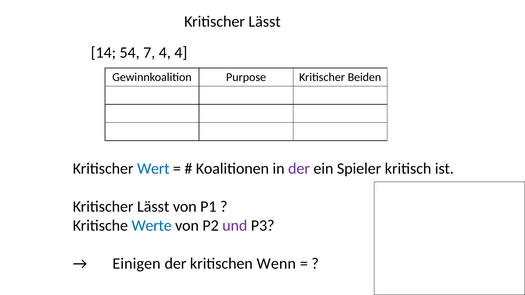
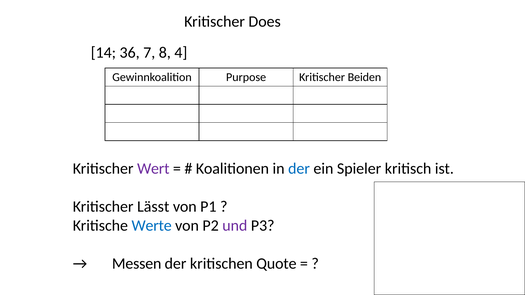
Lässt: Lässt -> Does (265, 22)
54: 54 -> 36 (130, 52)
7 4: 4 -> 8 (165, 52)
Wert colour: blue -> purple (153, 169)
der colour: purple -> blue (299, 169)
Einigen: Einigen -> Messen (137, 264)
Wenn: Wenn -> Quote (276, 264)
